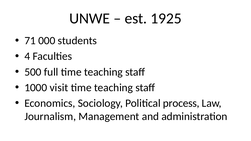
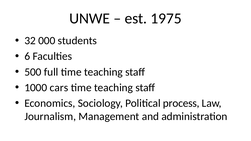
1925: 1925 -> 1975 (166, 18)
71: 71 -> 32 (30, 41)
4: 4 -> 6 (27, 56)
visit: visit -> cars (59, 88)
